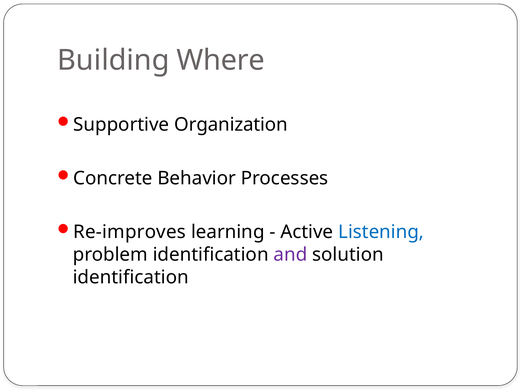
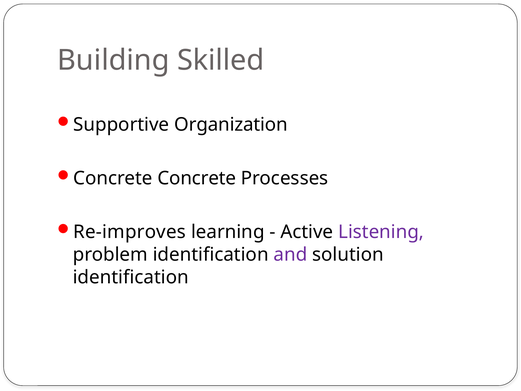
Where: Where -> Skilled (221, 60)
Concrete Behavior: Behavior -> Concrete (197, 178)
Listening colour: blue -> purple (381, 232)
